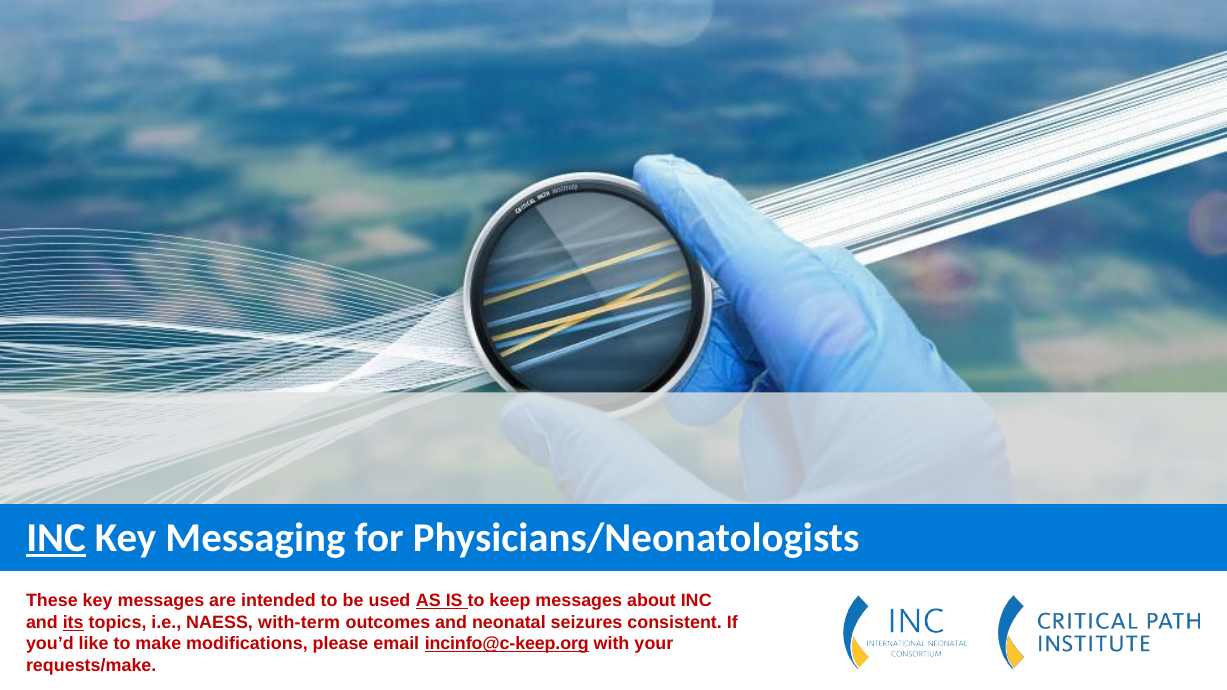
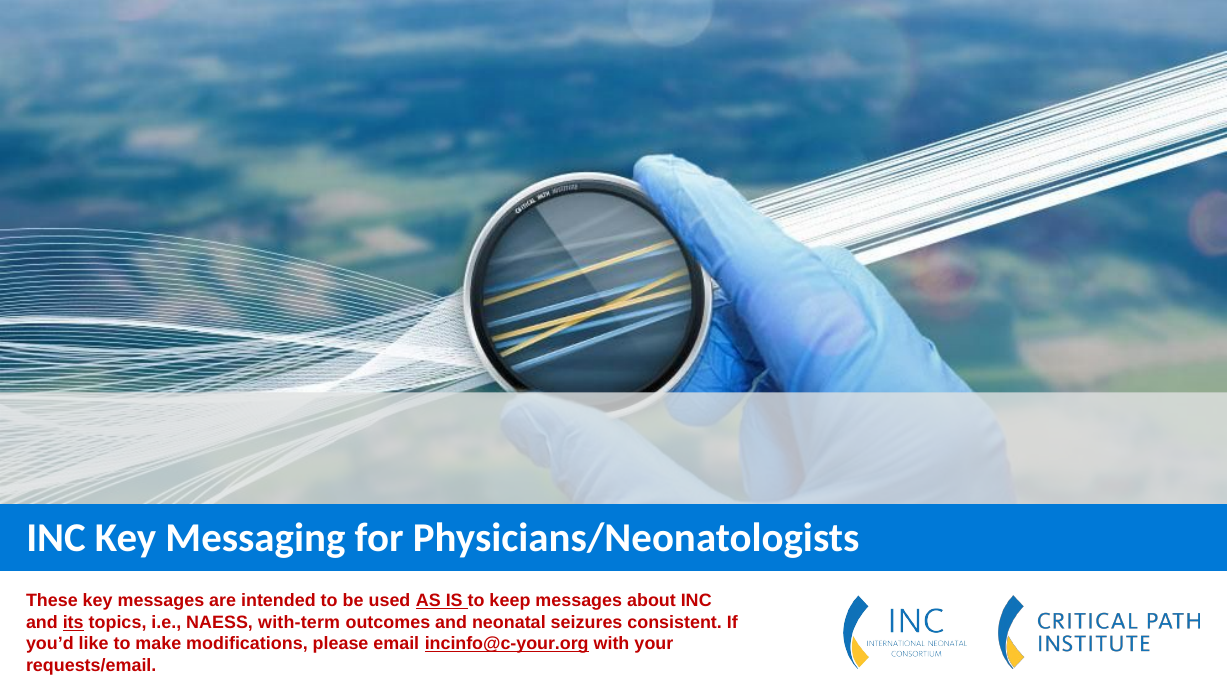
INC underline: present -> none (56, 538)
incinfo@c-keep.org: incinfo@c-keep.org -> incinfo@c-your.org (507, 644)
requests/make: requests/make -> requests/email (91, 666)
